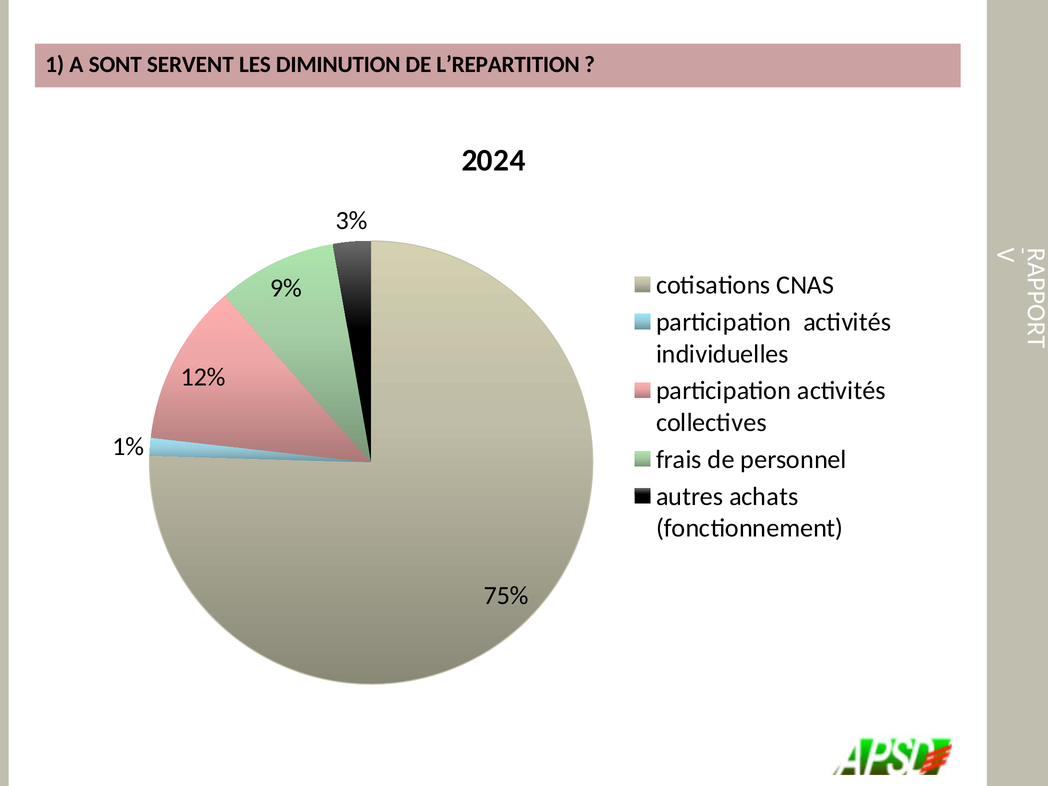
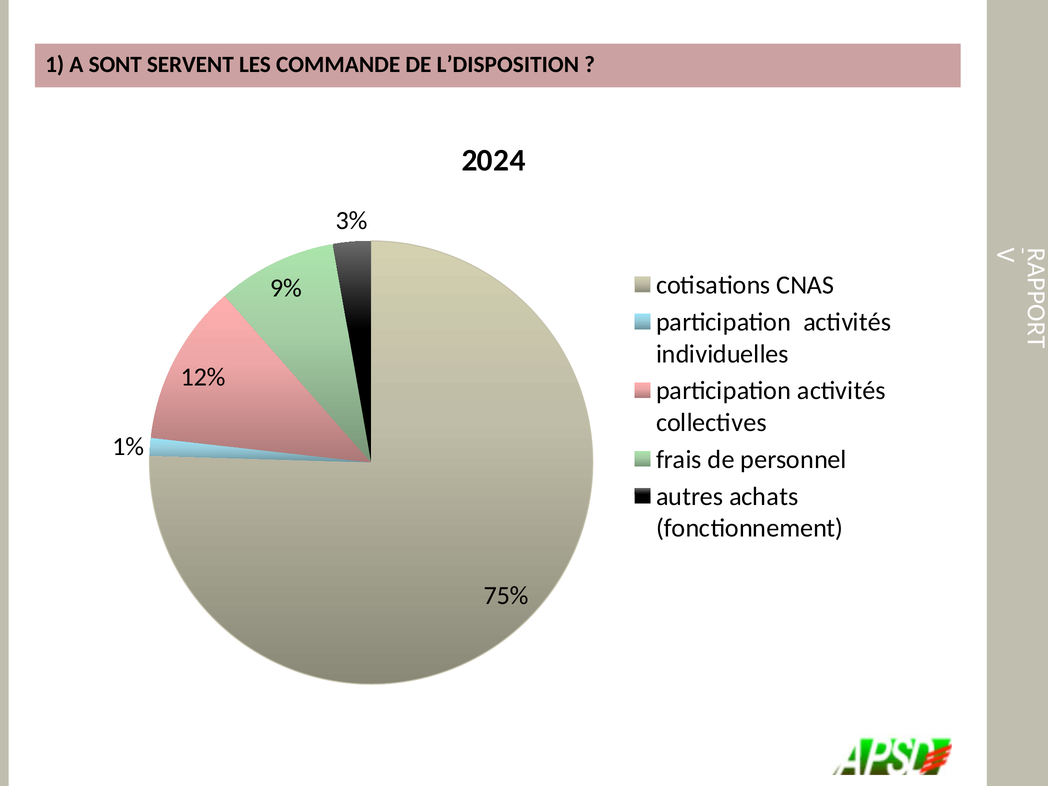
DIMINUTION: DIMINUTION -> COMMANDE (338, 64)
L’REPARTITION: L’REPARTITION -> L’DISPOSITION (508, 64)
